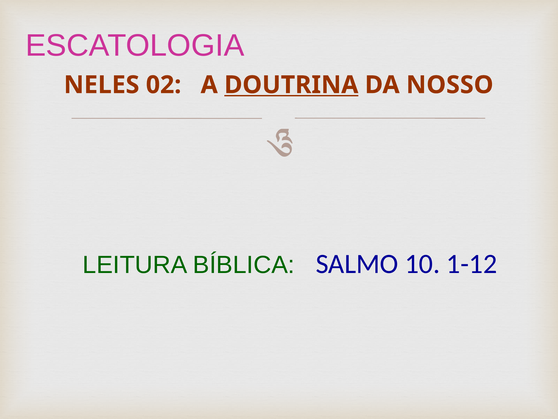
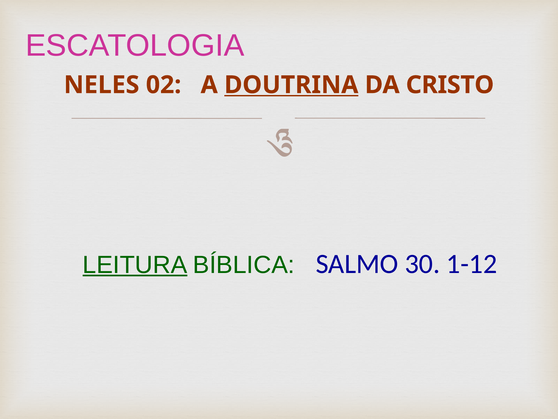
NOSSO: NOSSO -> CRISTO (450, 85)
LEITURA underline: none -> present (135, 265)
10: 10 -> 30 (422, 264)
